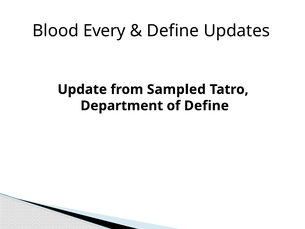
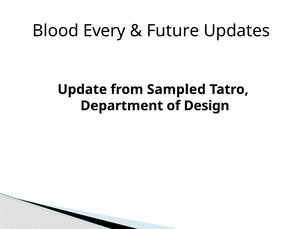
Define: Define -> Future (173, 31)
of Define: Define -> Design (207, 106)
